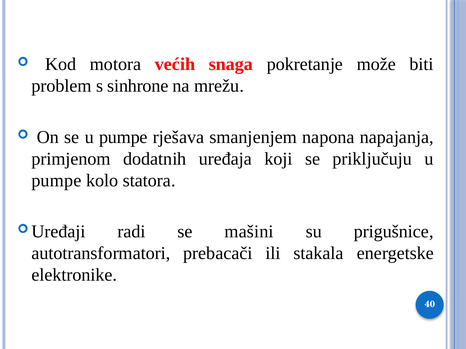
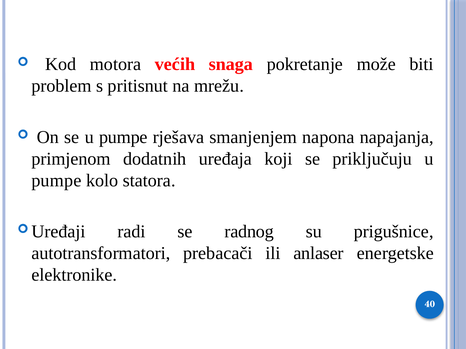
sinhrone: sinhrone -> pritisnut (138, 86)
mašini: mašini -> radnog (249, 232)
stakala: stakala -> anlaser (319, 254)
